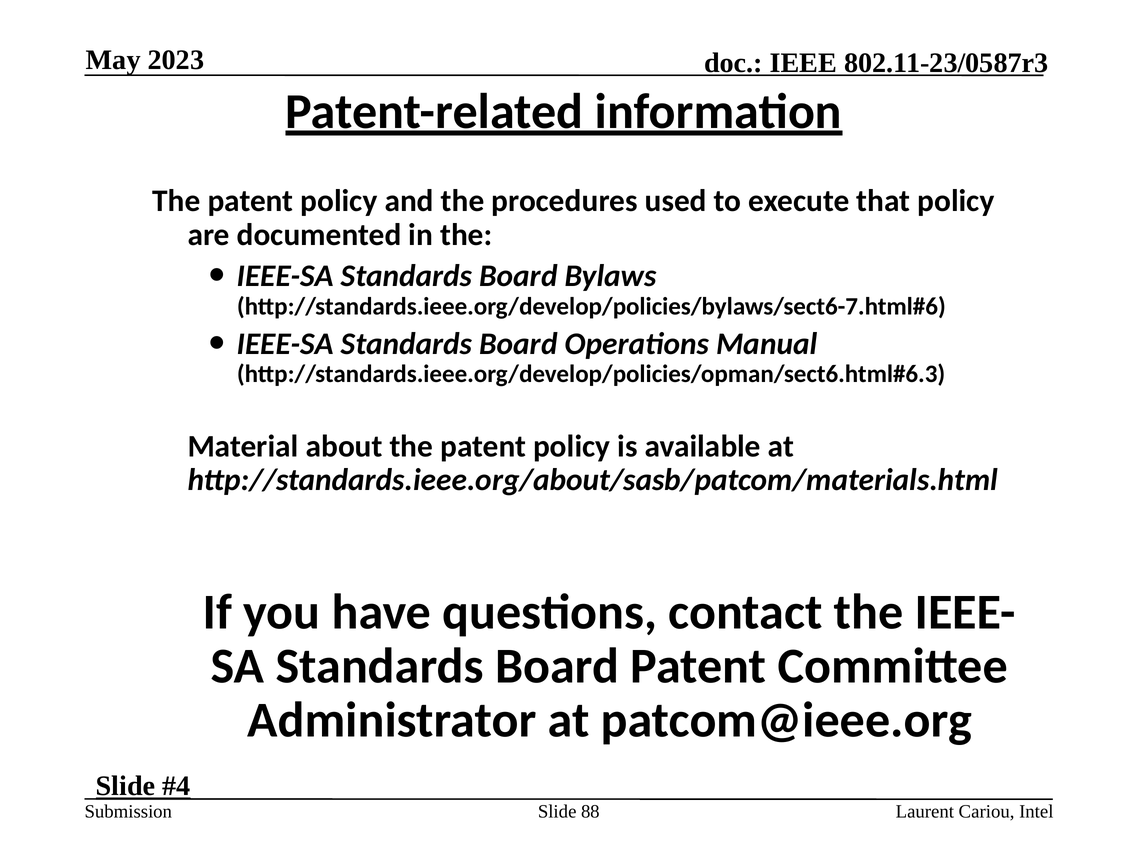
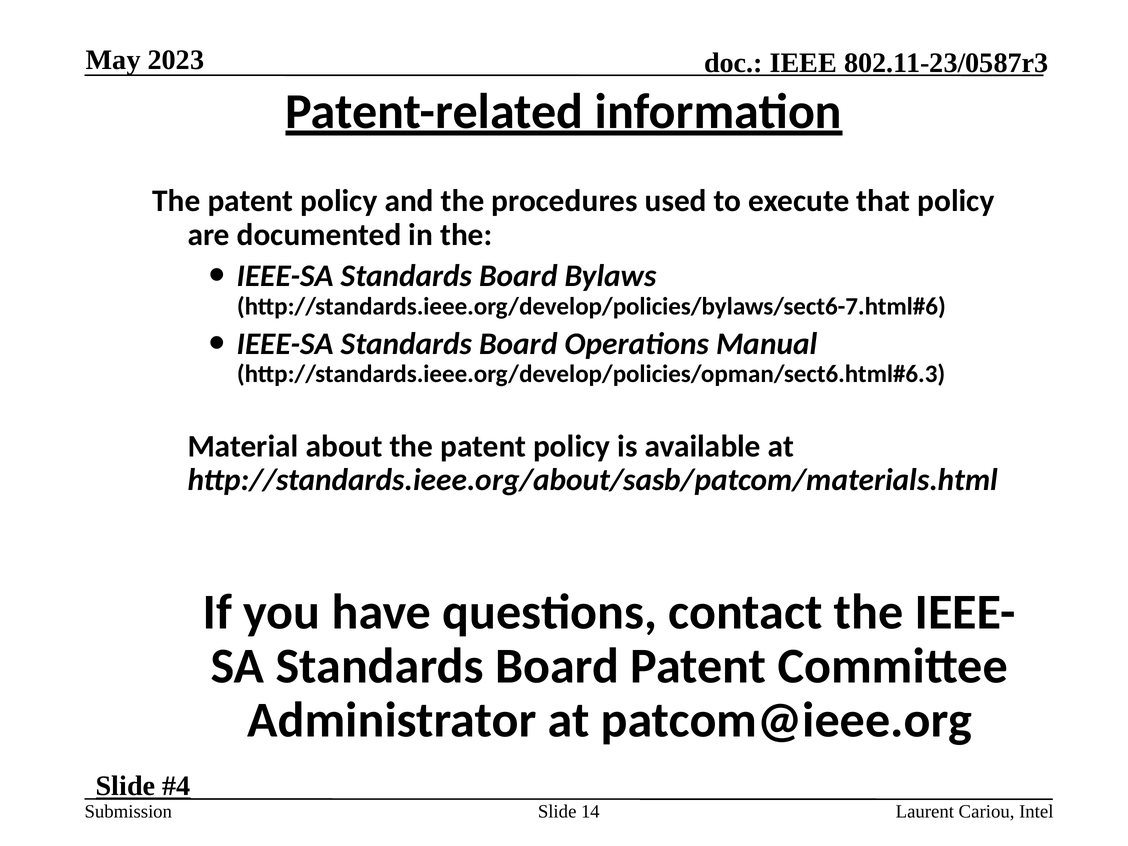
88: 88 -> 14 (590, 811)
